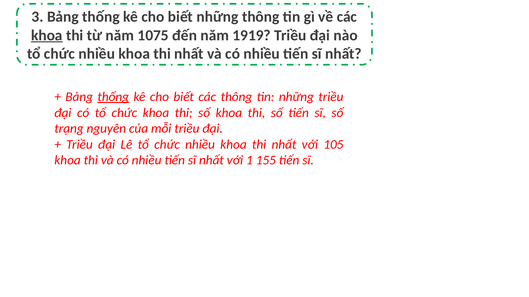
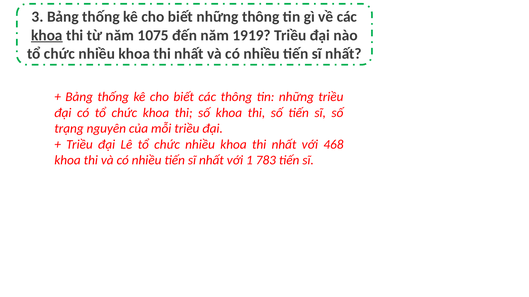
thống underline: present -> none (113, 97)
105: 105 -> 468 (333, 145)
155: 155 -> 783 (266, 160)
